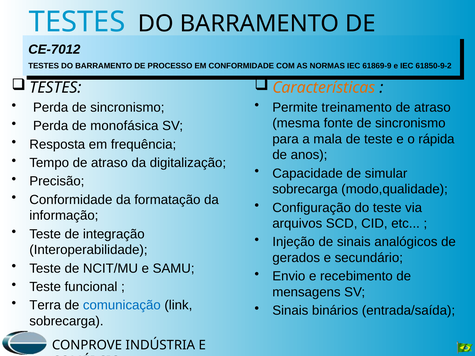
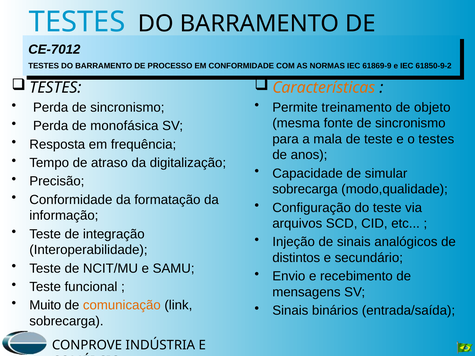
atraso: atraso -> objeto (432, 108)
o rápida: rápida -> testes (436, 139)
gerados: gerados -> distintos (296, 258)
Terra: Terra -> Muito (45, 305)
comunicação colour: blue -> orange (122, 305)
